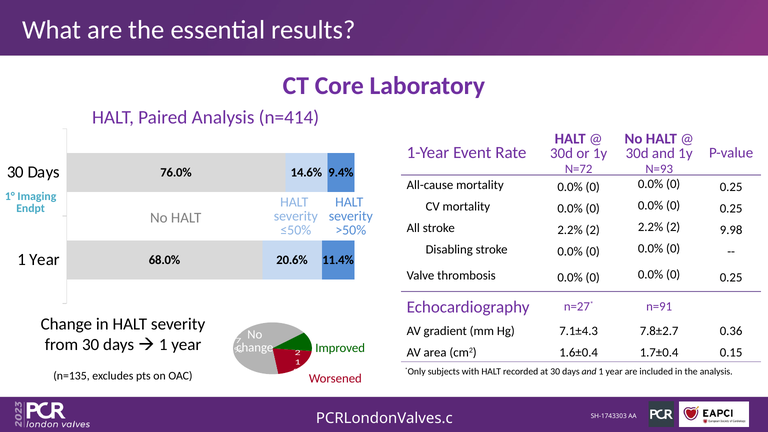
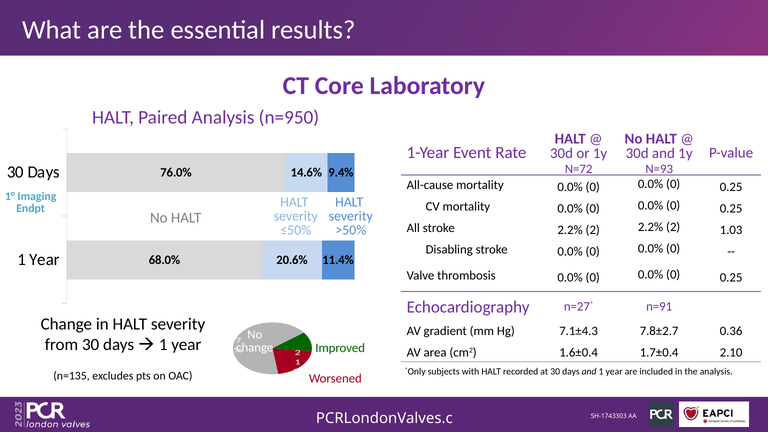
n=414: n=414 -> n=950 (289, 118)
9.98: 9.98 -> 1.03 (731, 230)
0.15: 0.15 -> 2.10 (731, 352)
